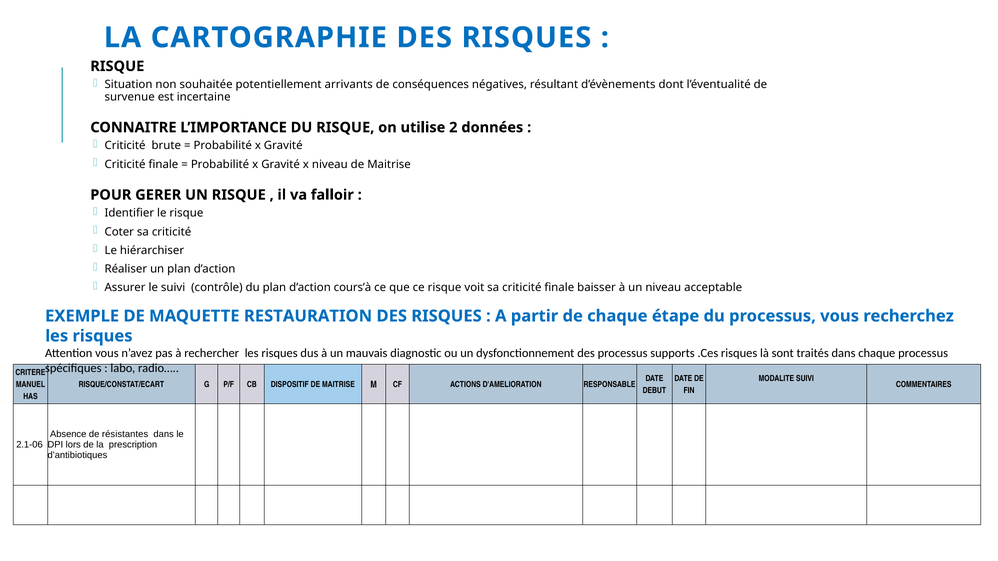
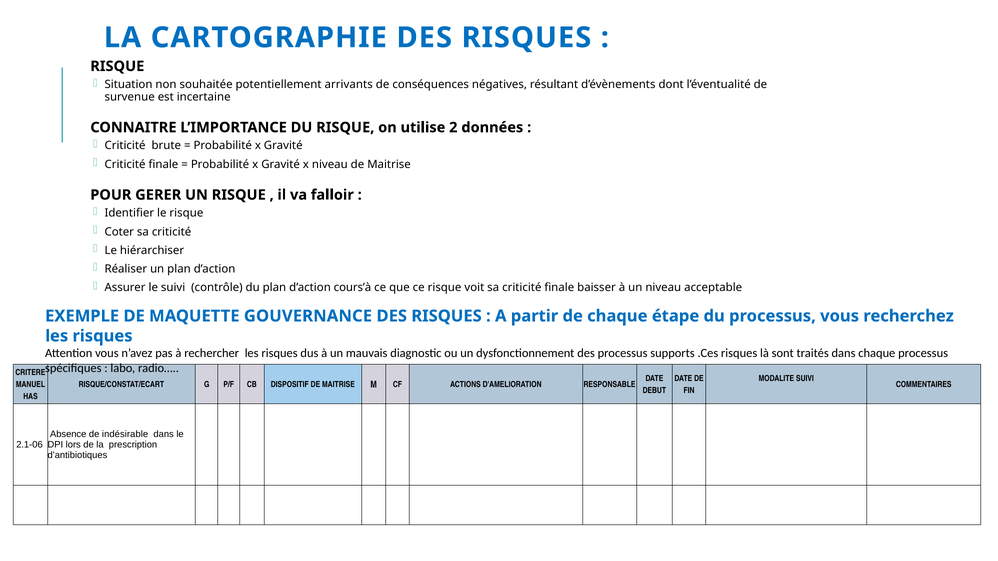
RESTAURATION: RESTAURATION -> GOUVERNANCE (308, 316)
résistantes: résistantes -> indésirable (125, 434)
